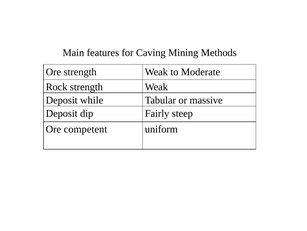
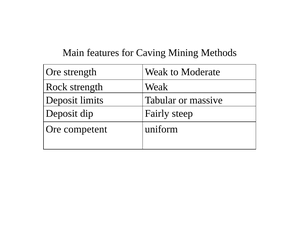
while: while -> limits (92, 100)
